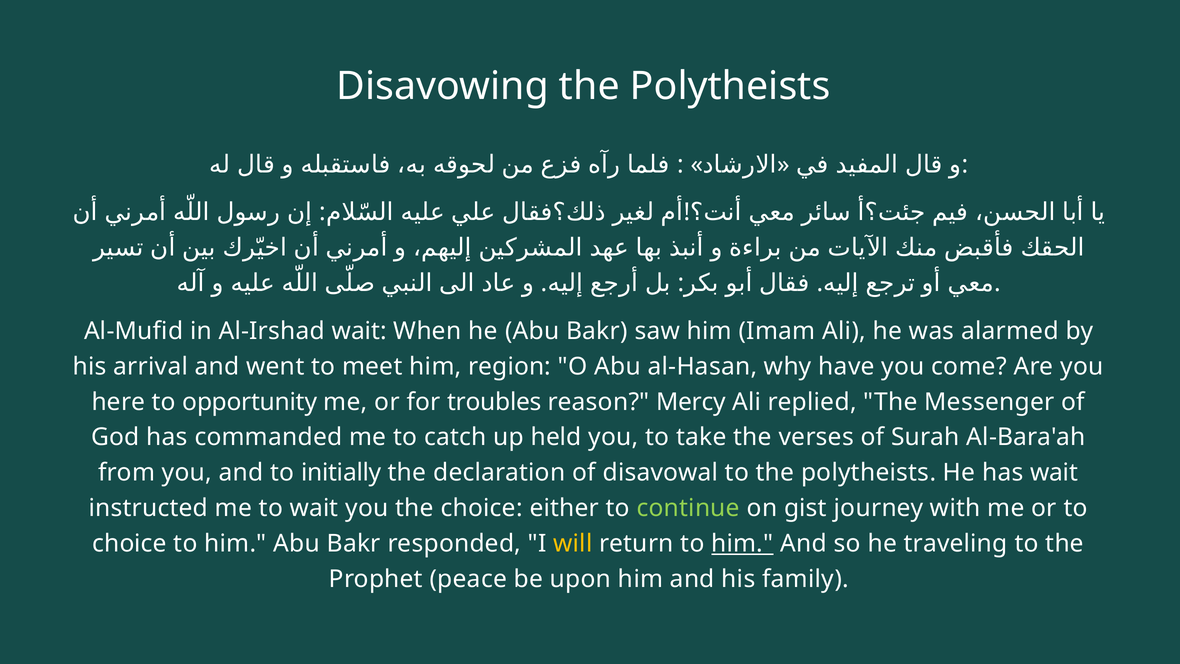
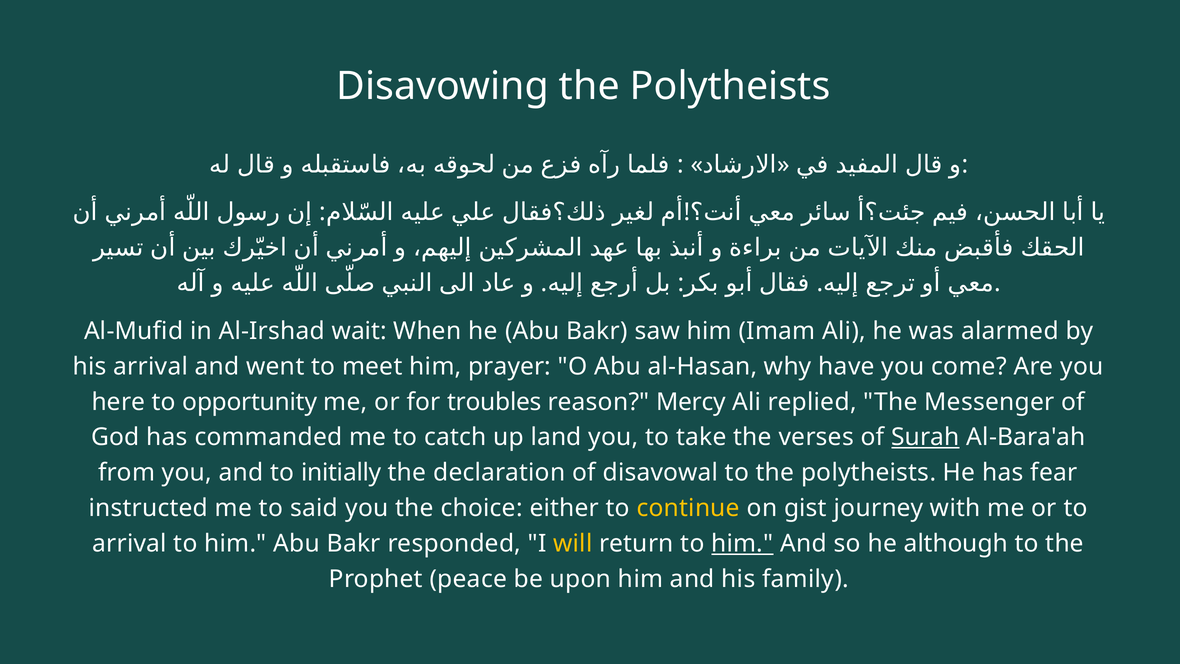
region: region -> prayer (510, 366)
held: held -> land (556, 437)
Surah underline: none -> present (925, 437)
has wait: wait -> fear (1054, 473)
to wait: wait -> said (314, 508)
continue colour: light green -> yellow (688, 508)
choice: choice -> arrival (129, 543)
traveling: traveling -> although (956, 543)
